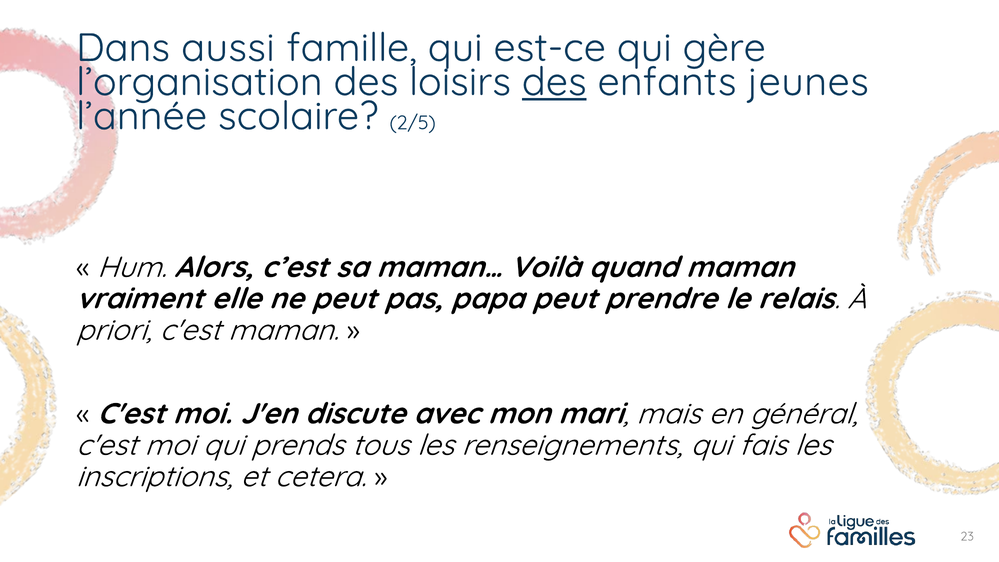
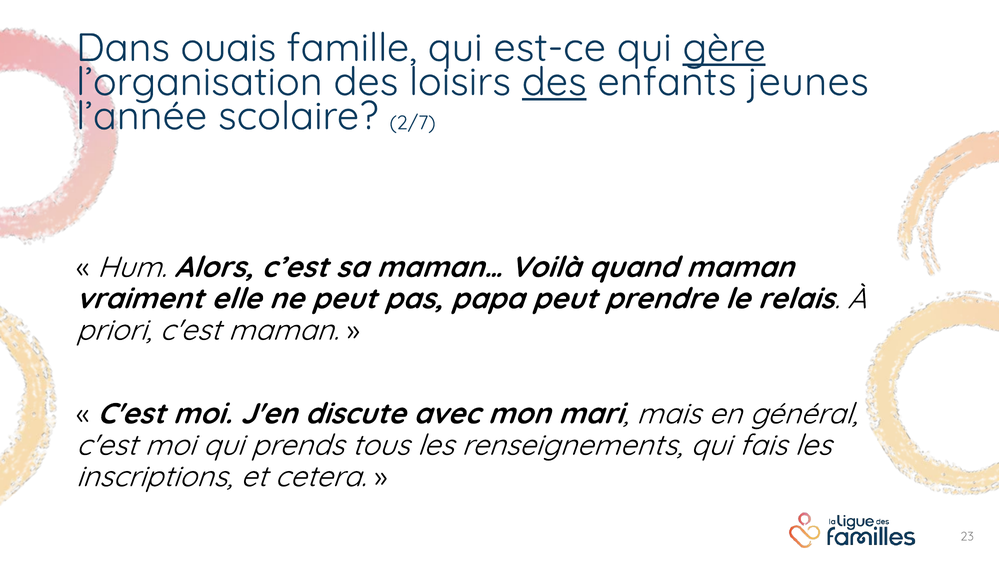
aussi: aussi -> ouais (228, 48)
gère underline: none -> present (724, 48)
2/5: 2/5 -> 2/7 (413, 123)
